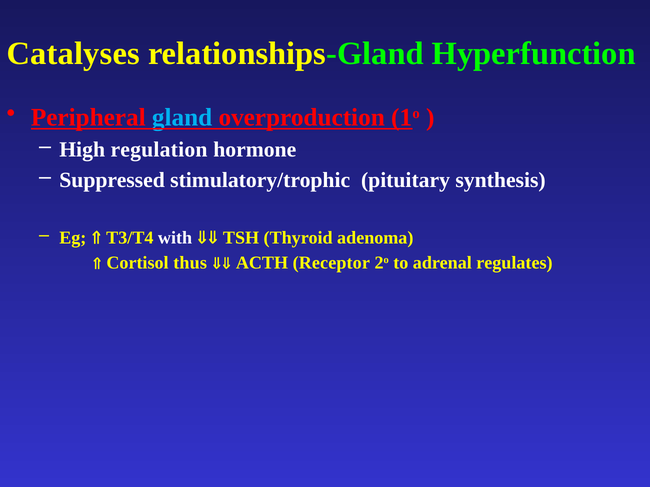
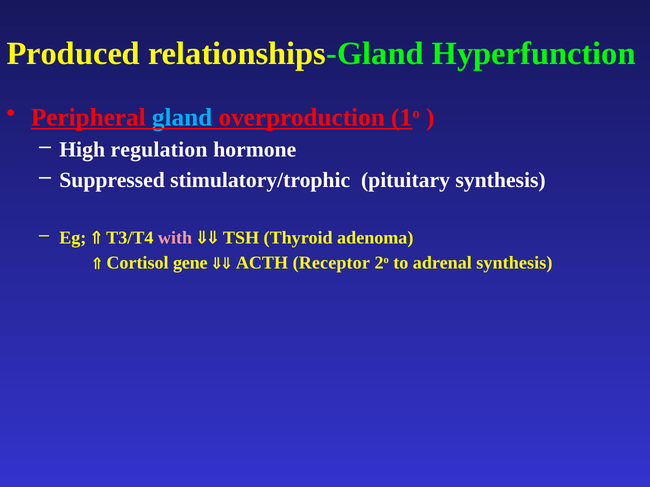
Catalyses: Catalyses -> Produced (73, 54)
with colour: white -> pink (175, 238)
thus: thus -> gene (190, 263)
adrenal regulates: regulates -> synthesis (514, 263)
